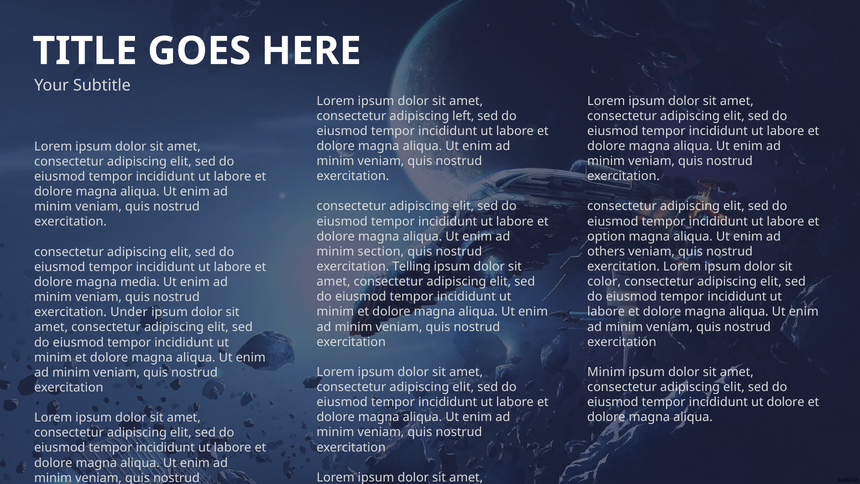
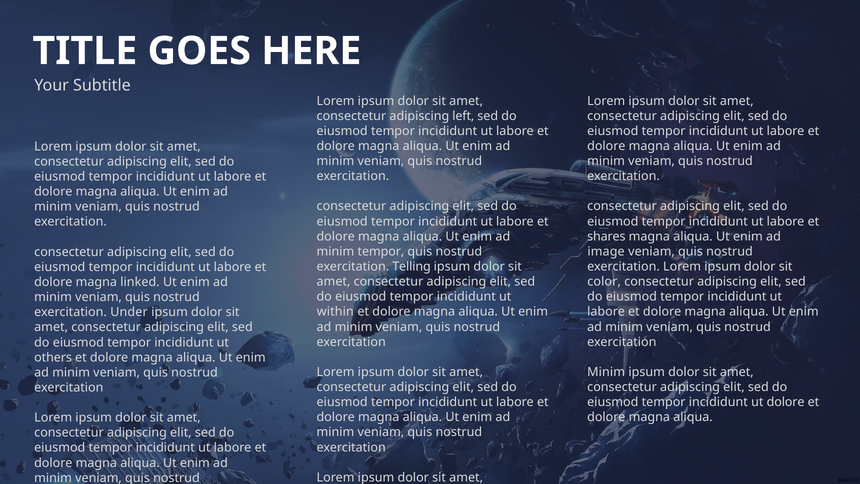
option: option -> shares (606, 236)
minim section: section -> tempor (381, 251)
others: others -> image (606, 251)
media: media -> linked (140, 282)
minim: minim -> within (335, 312)
minim: minim -> others (53, 357)
